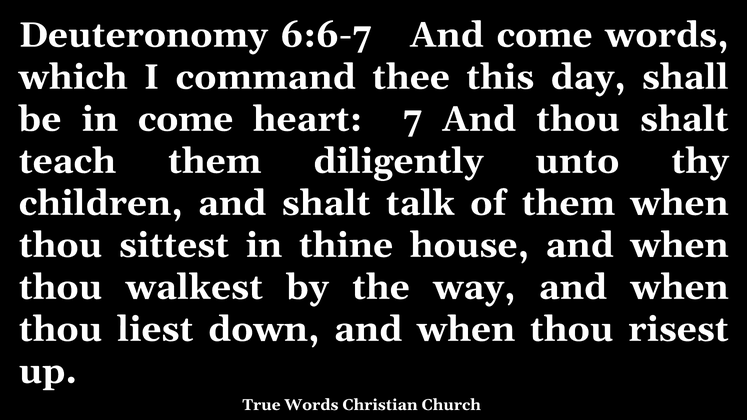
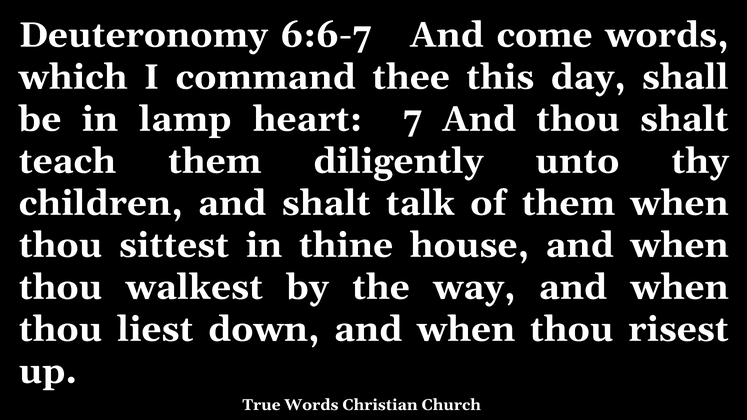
in come: come -> lamp (185, 119)
